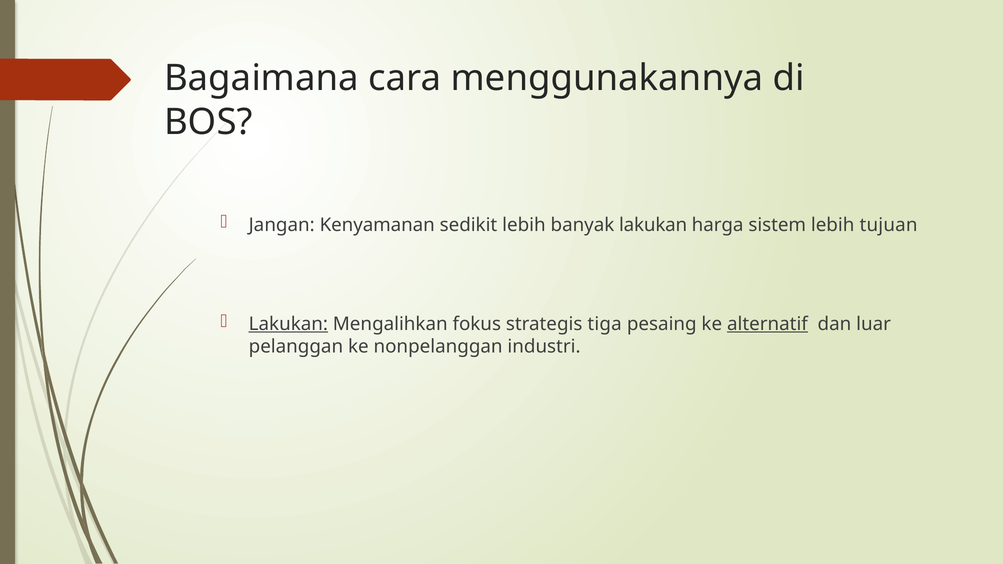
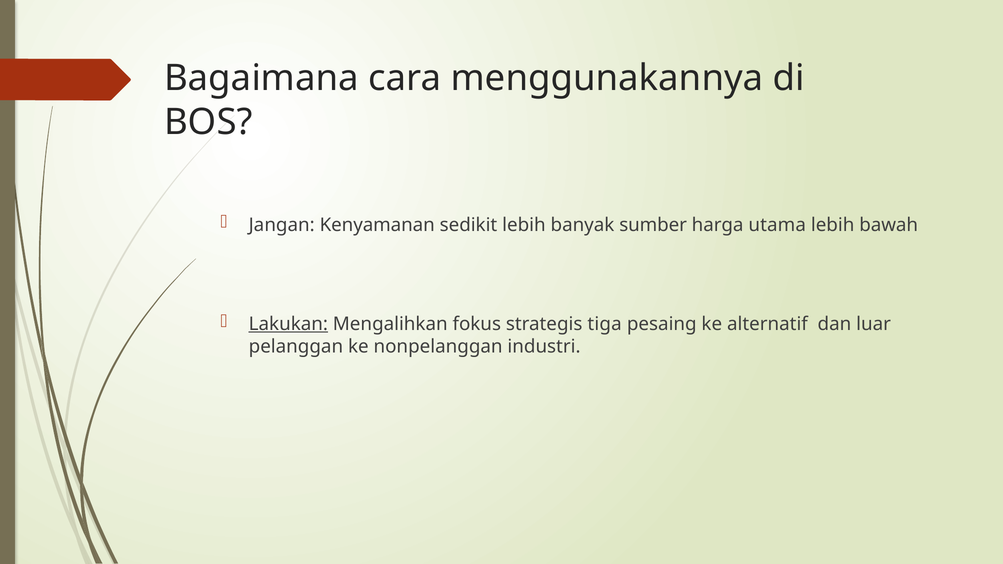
banyak lakukan: lakukan -> sumber (653, 225)
sistem: sistem -> utama (777, 225)
tujuan: tujuan -> bawah (889, 225)
alternatif underline: present -> none (767, 324)
